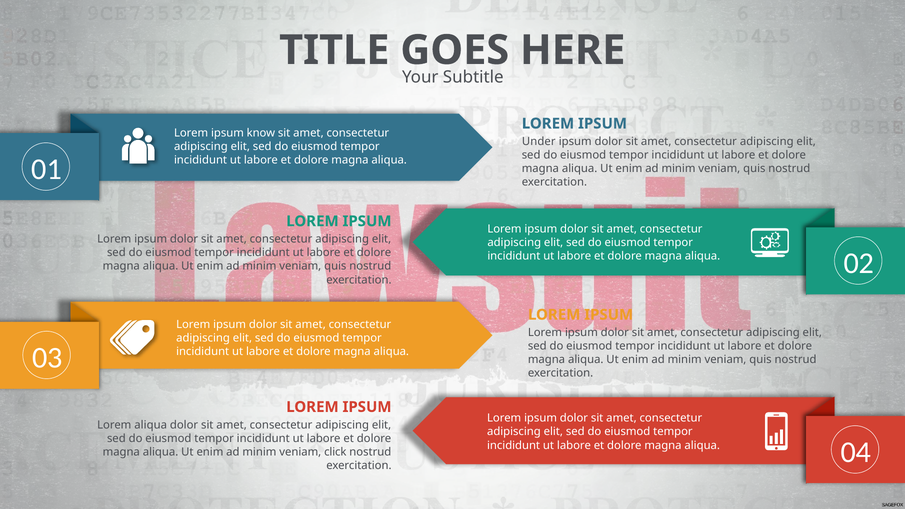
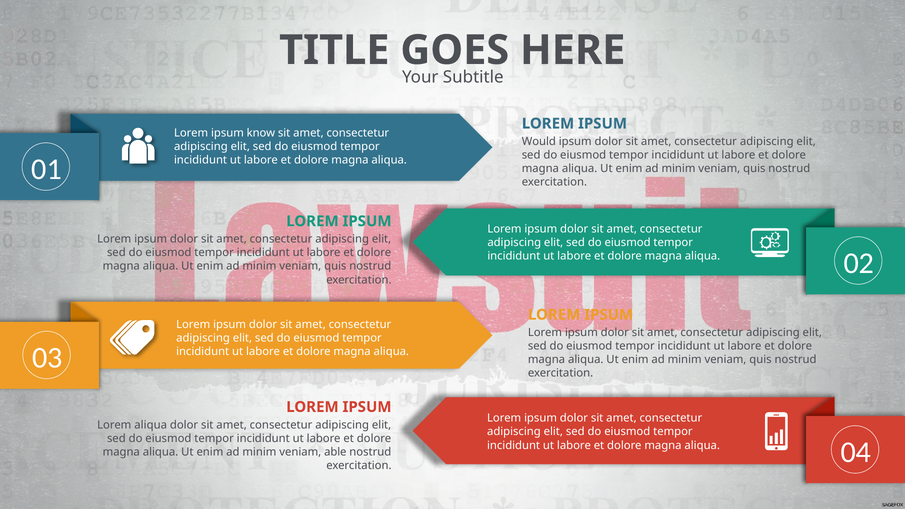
Under: Under -> Would (539, 141)
click: click -> able (335, 452)
